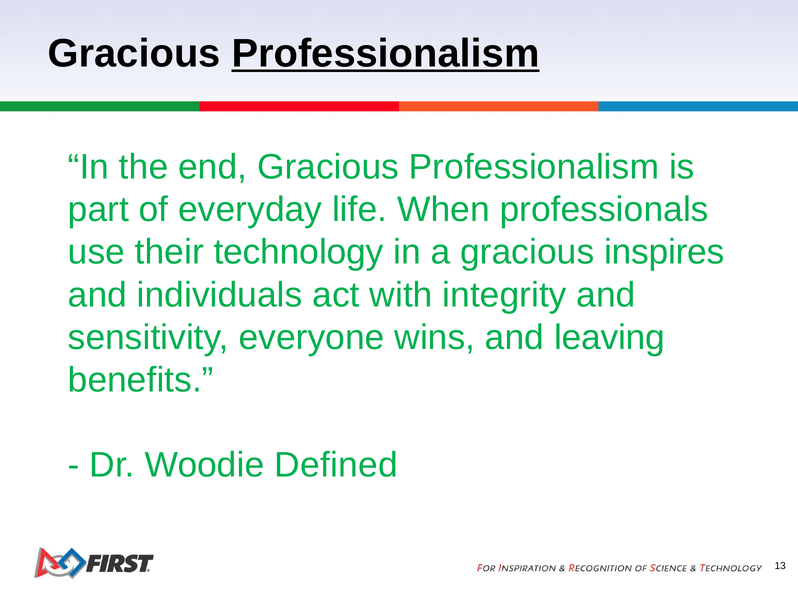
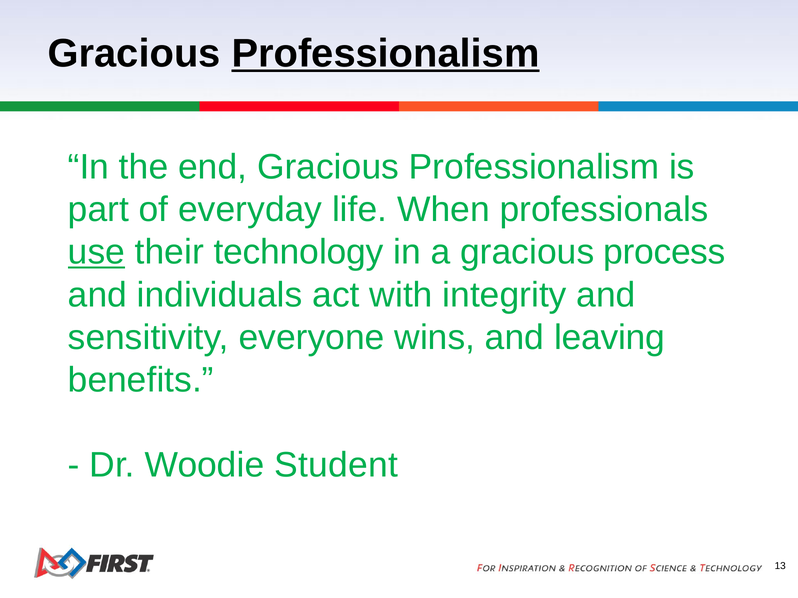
use underline: none -> present (96, 253)
inspires: inspires -> process (664, 253)
Defined: Defined -> Student (336, 465)
